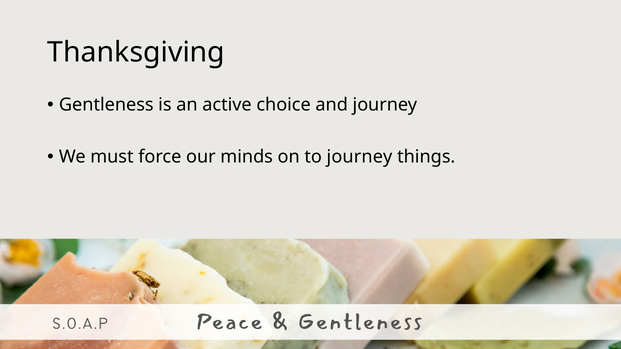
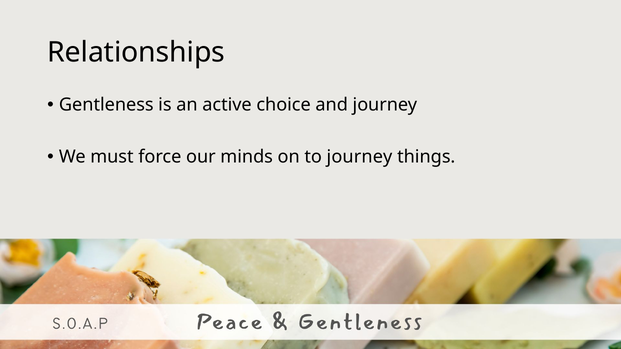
Thanksgiving: Thanksgiving -> Relationships (136, 52)
